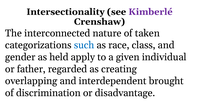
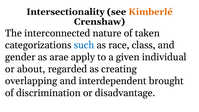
Kimberlé colour: purple -> orange (150, 12)
held: held -> arae (59, 57)
father: father -> about (31, 69)
